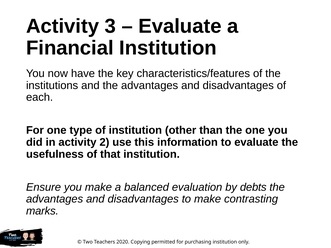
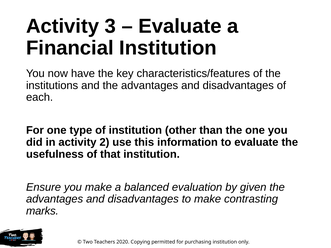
debts: debts -> given (253, 187)
